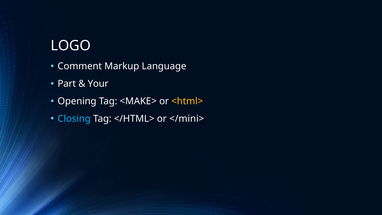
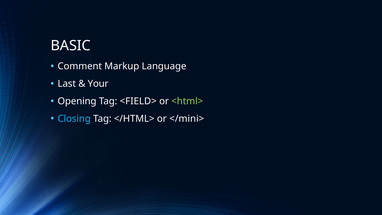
LOGO: LOGO -> BASIC (71, 46)
Part: Part -> Last (67, 84)
<MAKE>: <MAKE> -> <FIELD> (138, 101)
<html> colour: yellow -> light green (187, 101)
